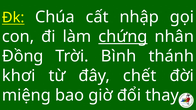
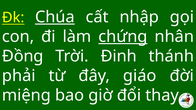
Chúa underline: none -> present (55, 17)
Bình: Bình -> Đinh (119, 56)
khơi: khơi -> phải (19, 76)
chết: chết -> giáo (140, 76)
